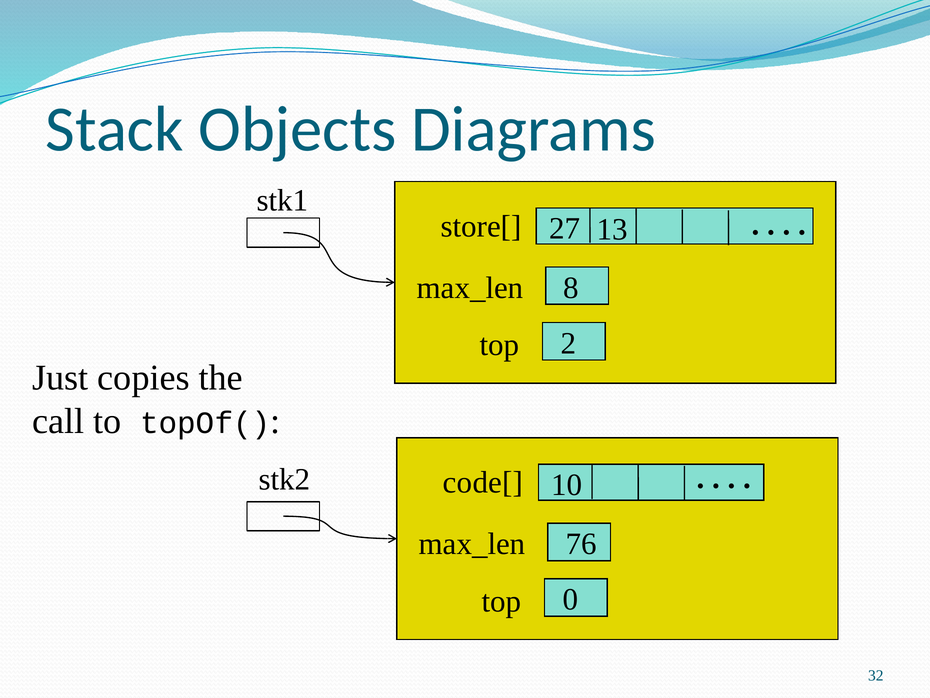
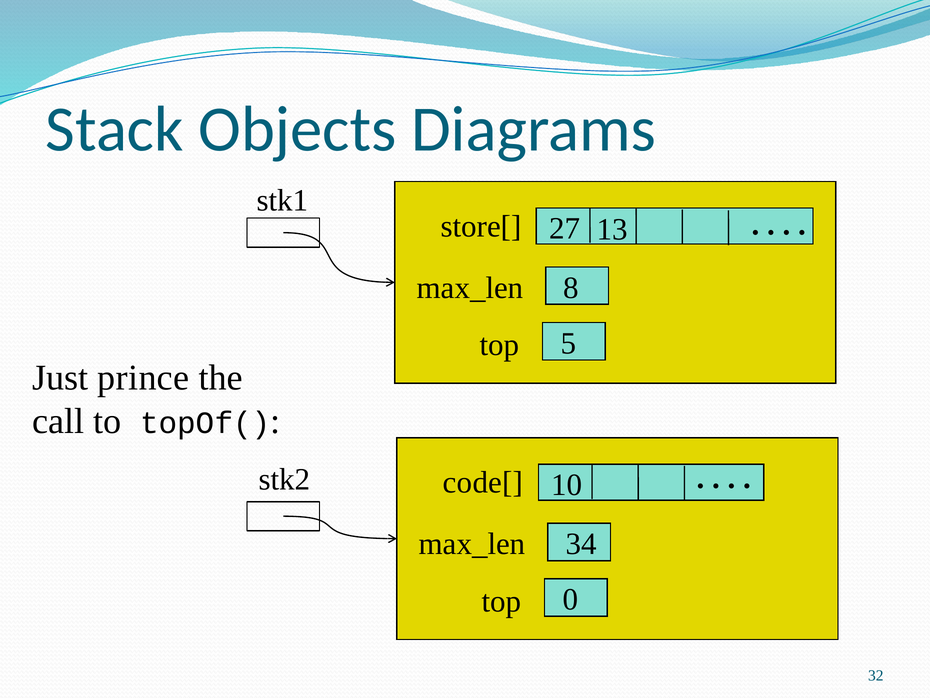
2: 2 -> 5 (568, 343)
copies: copies -> prince (143, 377)
76: 76 -> 34 (581, 544)
